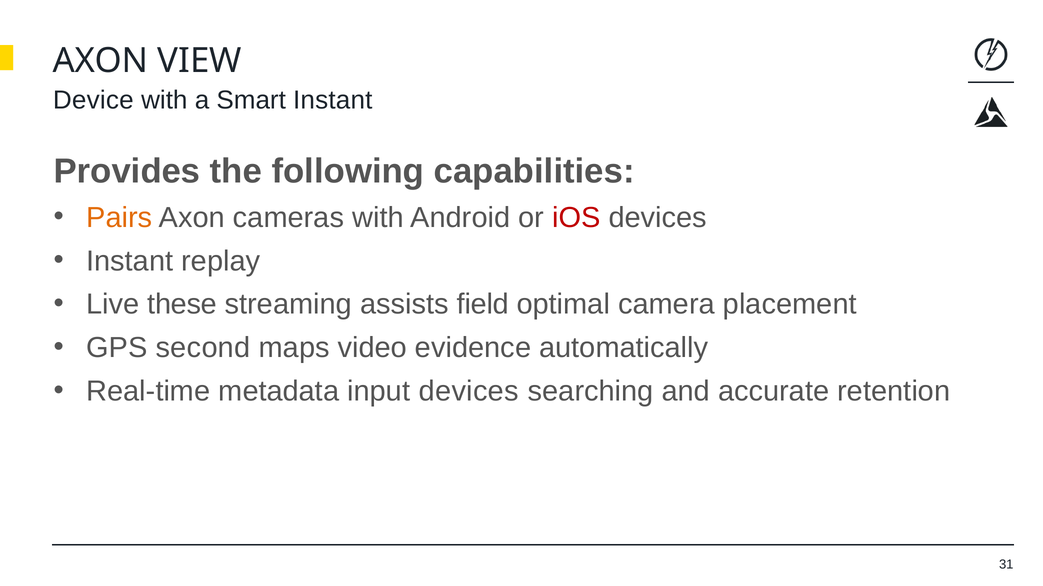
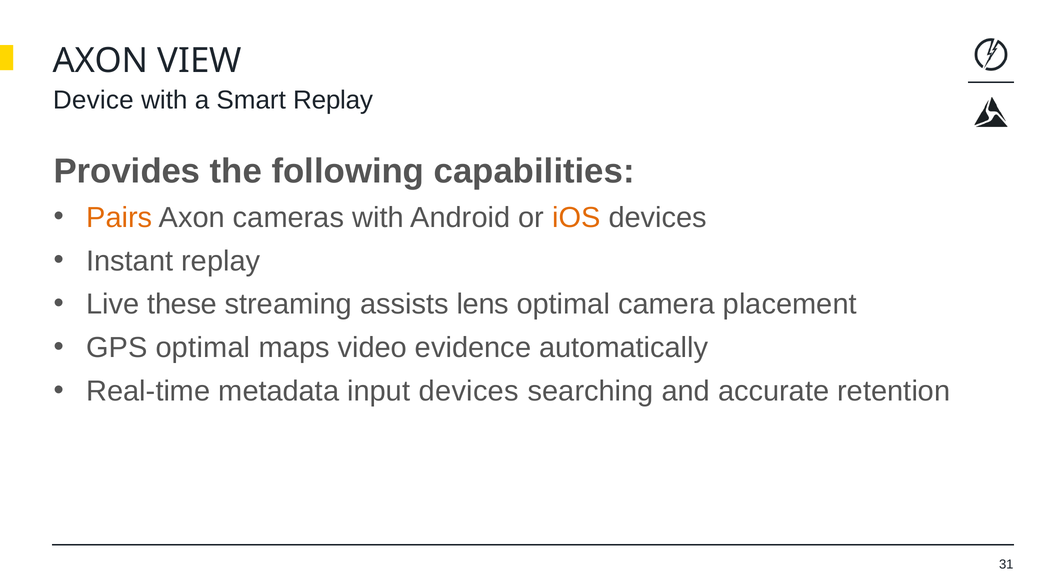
Smart Instant: Instant -> Replay (333, 100)
iOS colour: red -> orange (576, 218)
field: field -> lens (483, 305)
GPS second: second -> optimal (203, 348)
